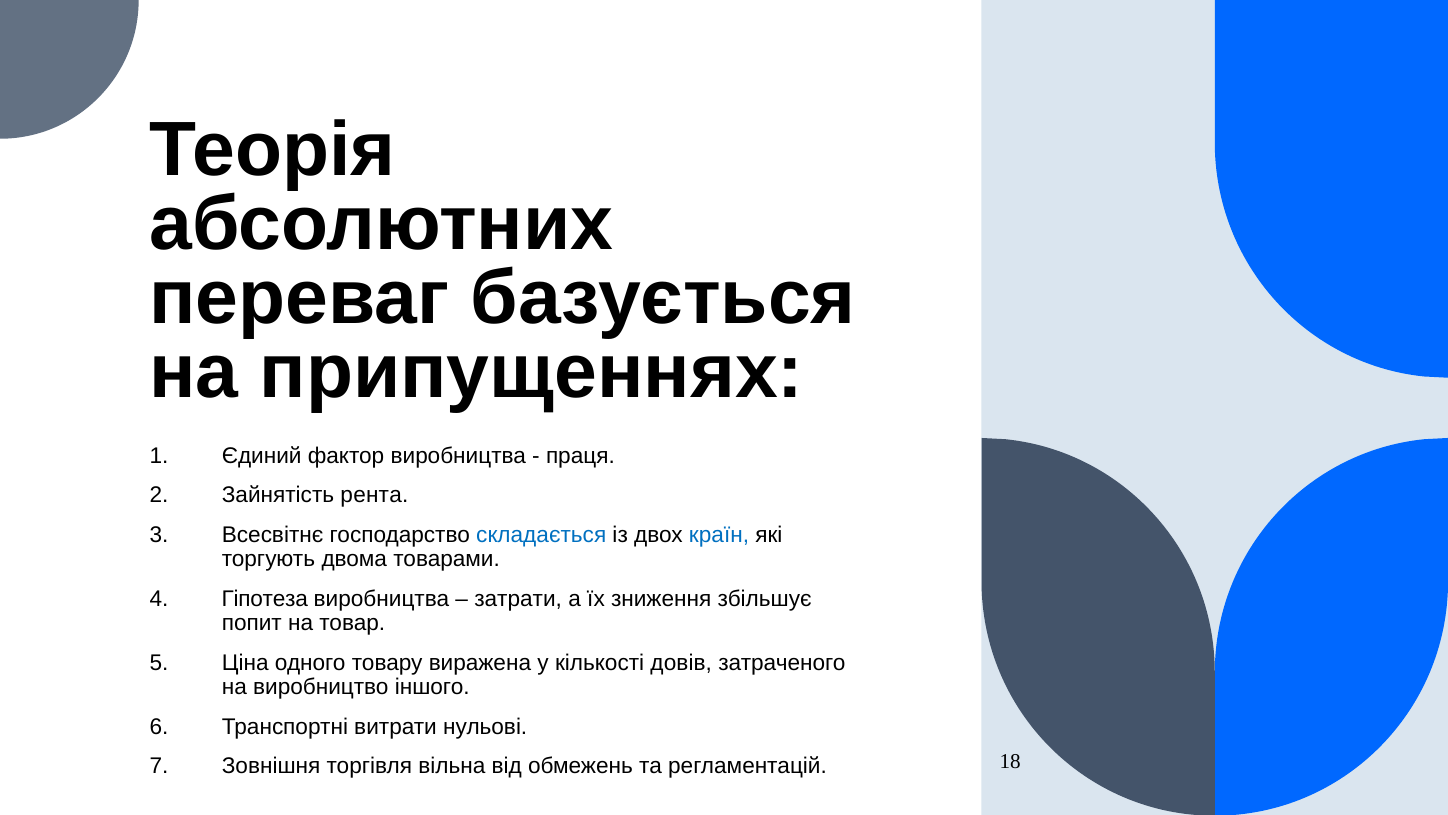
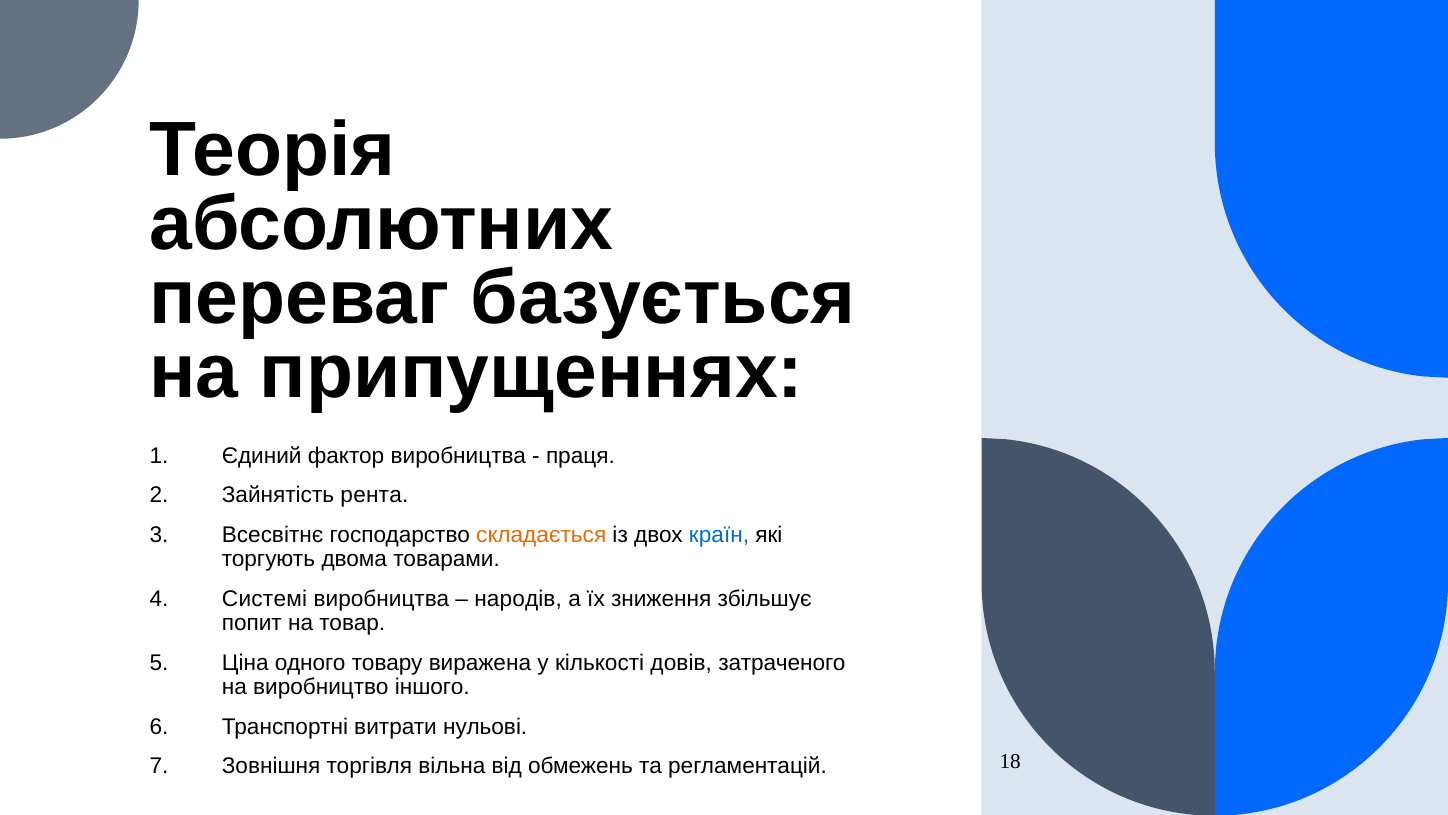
складається colour: blue -> orange (541, 534)
Гіпотеза: Гіпотеза -> Системі (265, 598)
затрати: затрати -> народів (518, 598)
